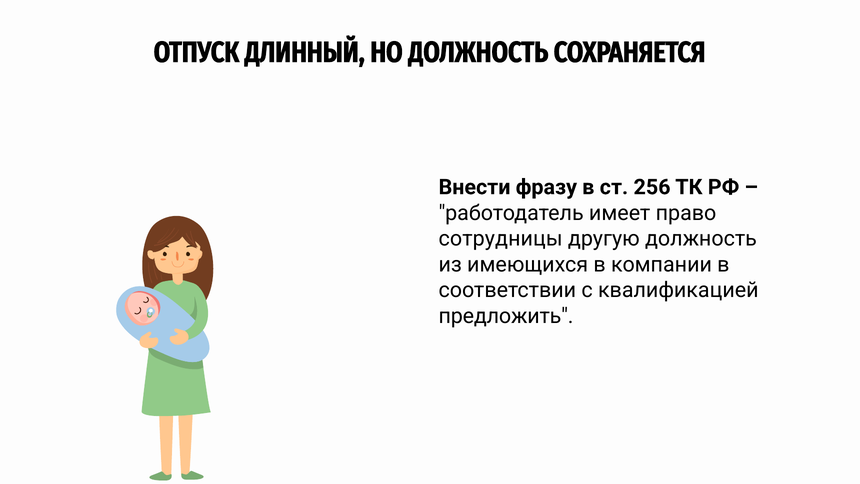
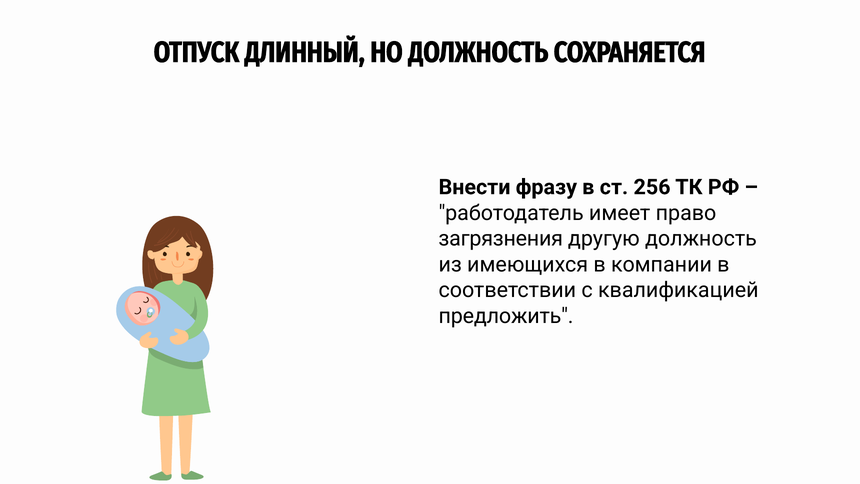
сотрудницы: сотрудницы -> загрязнения (501, 239)
